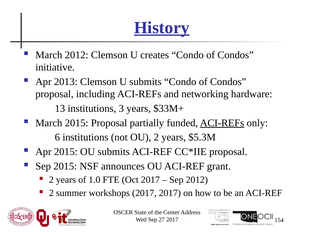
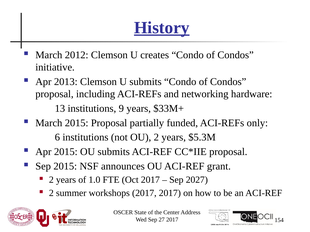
3: 3 -> 9 (121, 109)
ACI-REFs underline: present -> none (222, 123)
Sep 2012: 2012 -> 2027 (197, 180)
